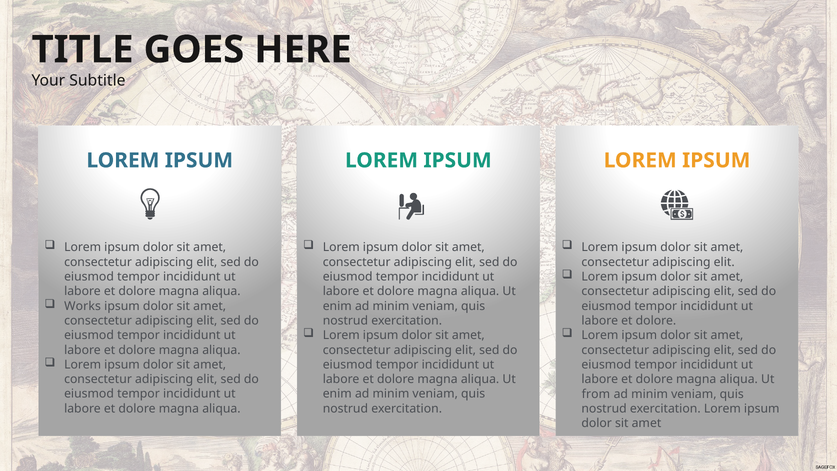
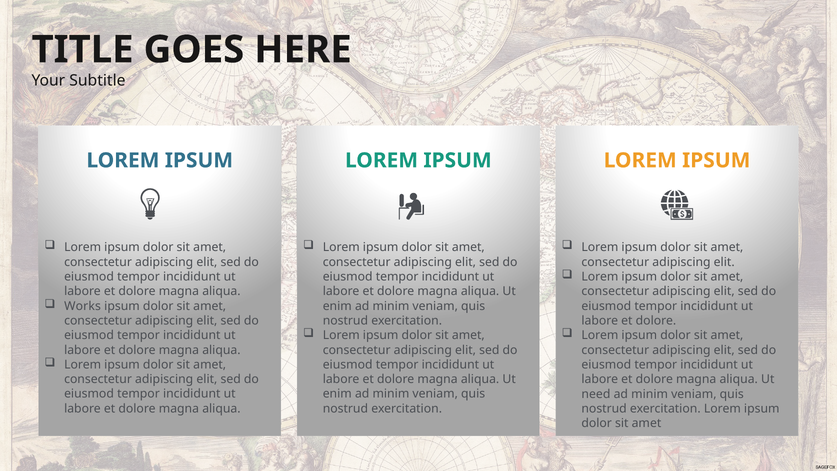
from: from -> need (596, 394)
